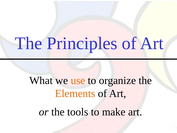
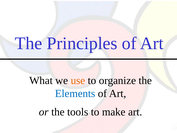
Elements colour: orange -> blue (75, 93)
